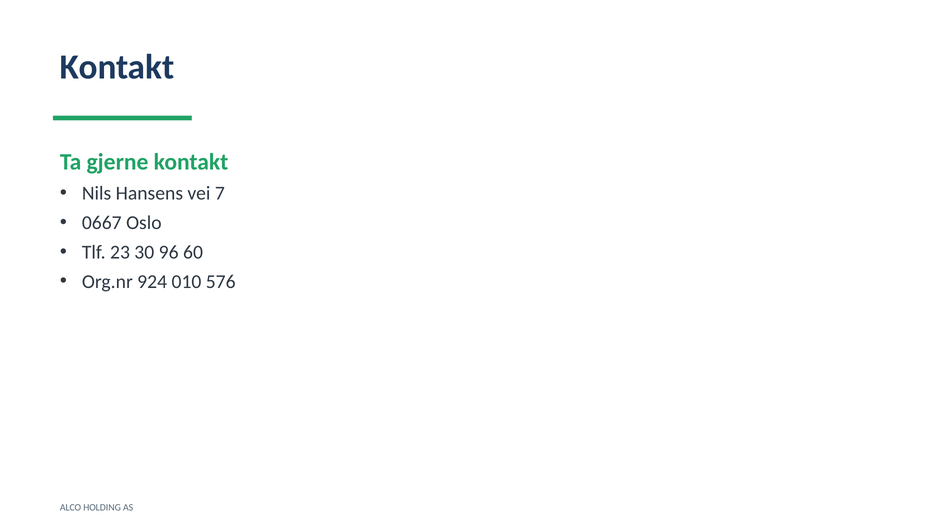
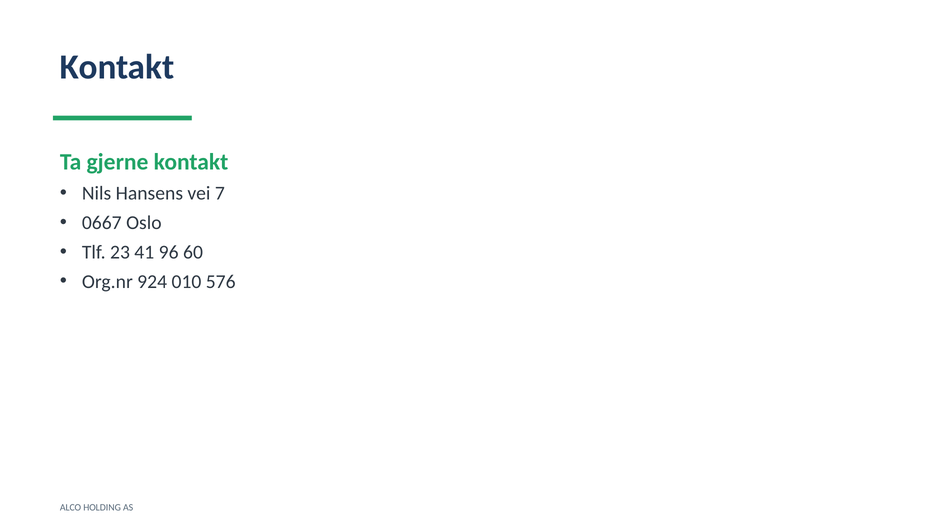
30: 30 -> 41 (144, 252)
